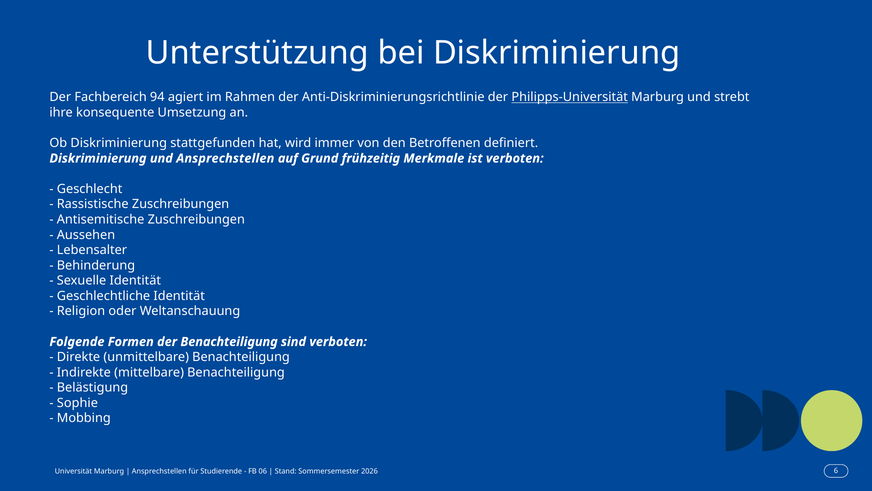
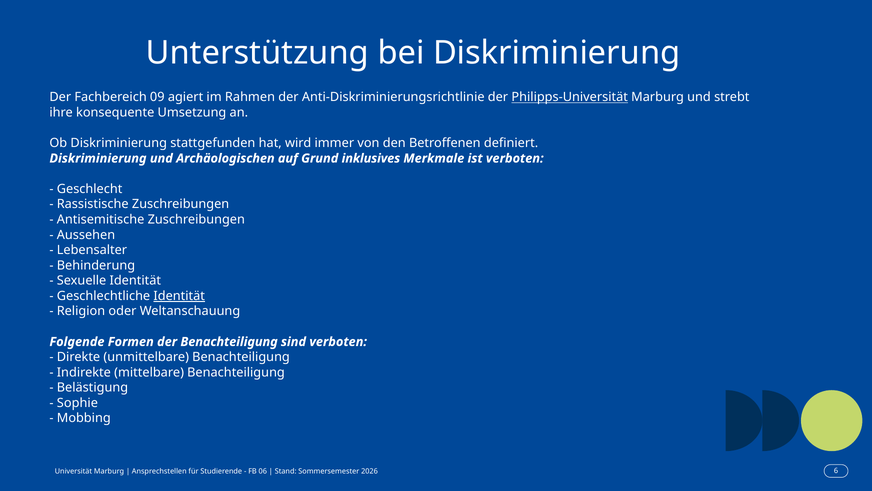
94: 94 -> 09 (157, 97)
und Ansprechstellen: Ansprechstellen -> Archäologischen (225, 158)
frühzeitig: frühzeitig -> inklusives (371, 158)
Identität underline: none -> present (179, 296)
